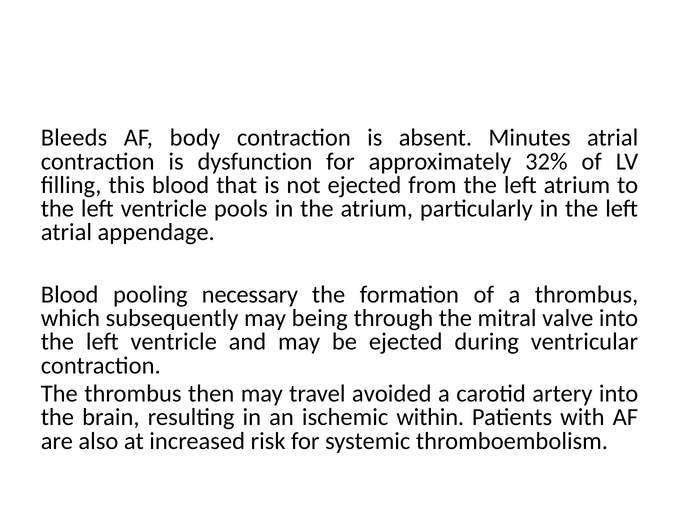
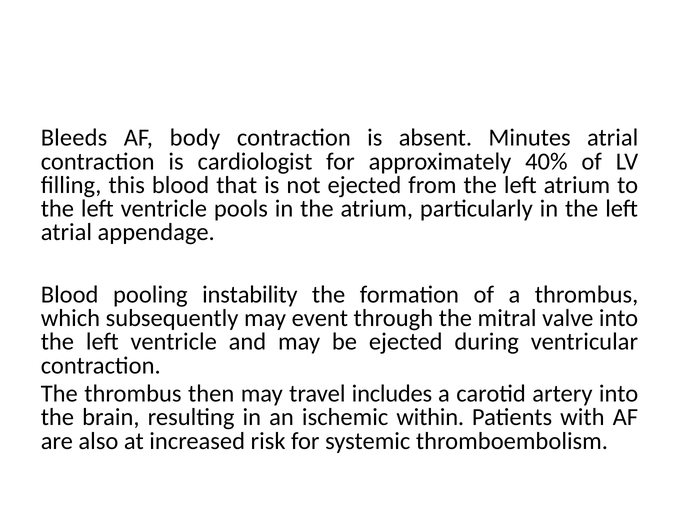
dysfunction: dysfunction -> cardiologist (255, 161)
32%: 32% -> 40% (546, 161)
necessary: necessary -> instability (250, 295)
being: being -> event (320, 318)
avoided: avoided -> includes (392, 394)
